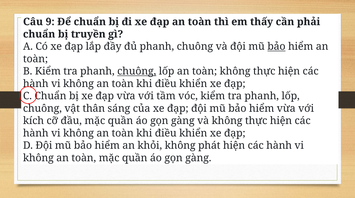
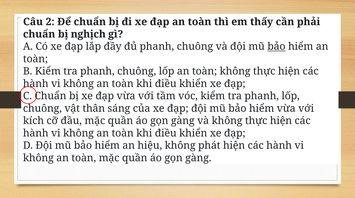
9: 9 -> 2 (50, 22)
truyền: truyền -> nghịch (88, 34)
chuông underline: present -> none (137, 71)
khỏi: khỏi -> hiệu (150, 146)
